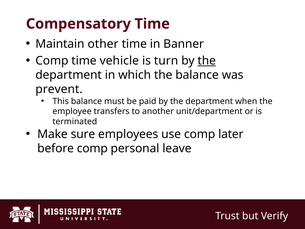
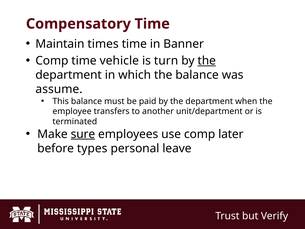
other: other -> times (103, 44)
prevent: prevent -> assume (59, 89)
sure underline: none -> present (83, 134)
before comp: comp -> types (92, 148)
